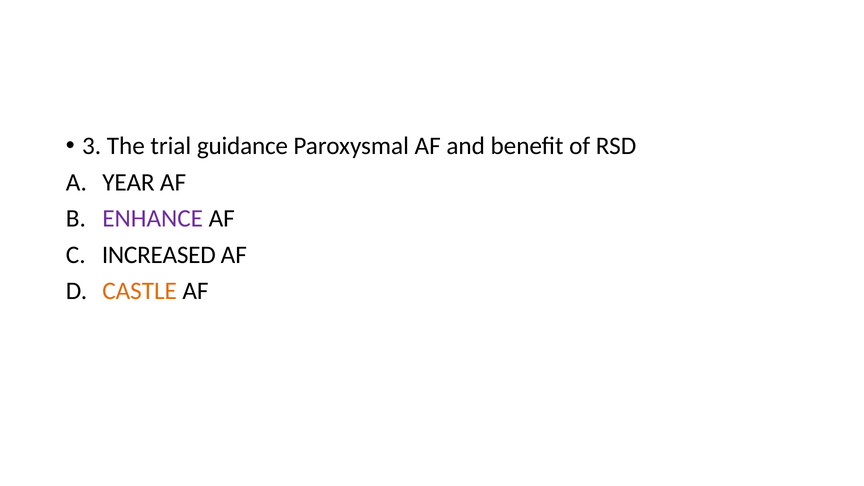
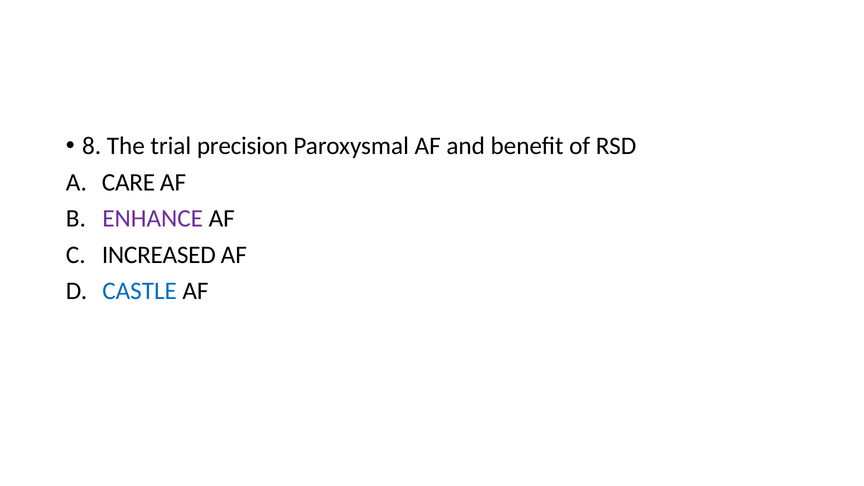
3: 3 -> 8 (92, 146)
guidance: guidance -> precision (242, 146)
YEAR: YEAR -> CARE (128, 182)
CASTLE colour: orange -> blue (140, 291)
